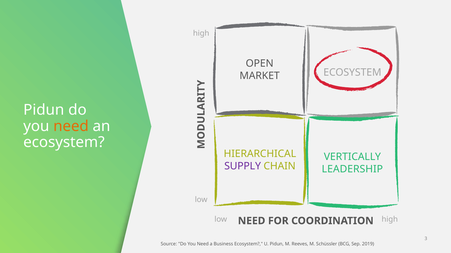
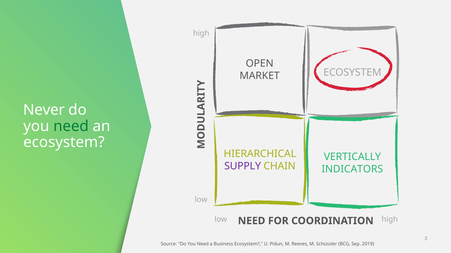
Pidun: Pidun -> Never (44, 110)
need colour: orange -> green (71, 126)
LEADERSHIP: LEADERSHIP -> INDICATORS (352, 170)
